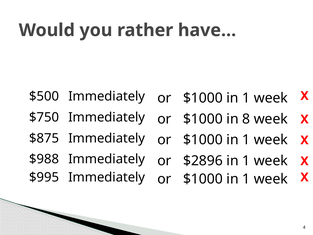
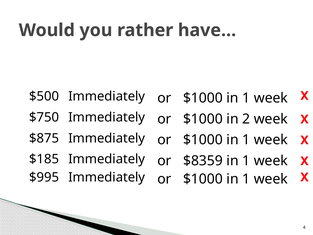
8: 8 -> 2 (246, 119)
$988: $988 -> $185 (44, 159)
$2896: $2896 -> $8359 (203, 161)
